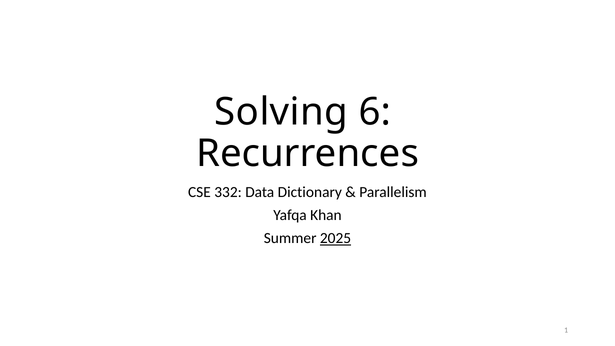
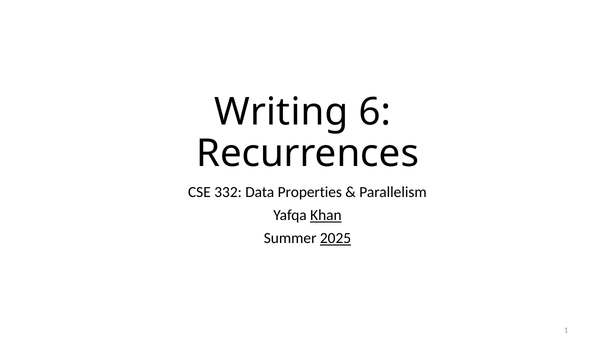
Solving: Solving -> Writing (281, 112)
Dictionary: Dictionary -> Properties (310, 192)
Khan underline: none -> present (326, 215)
